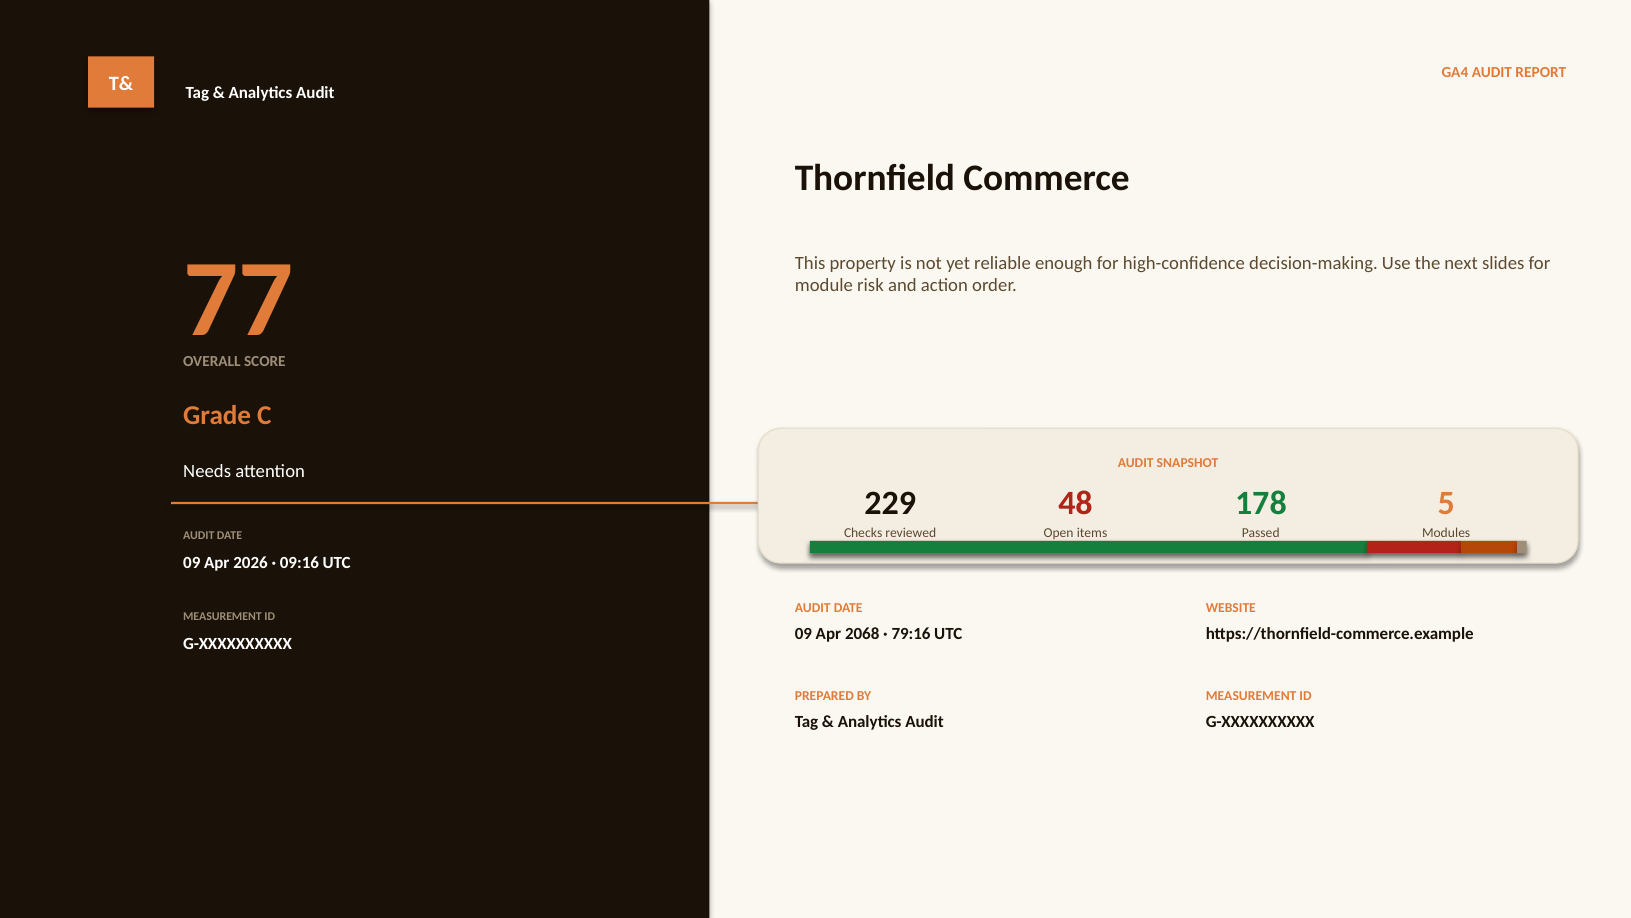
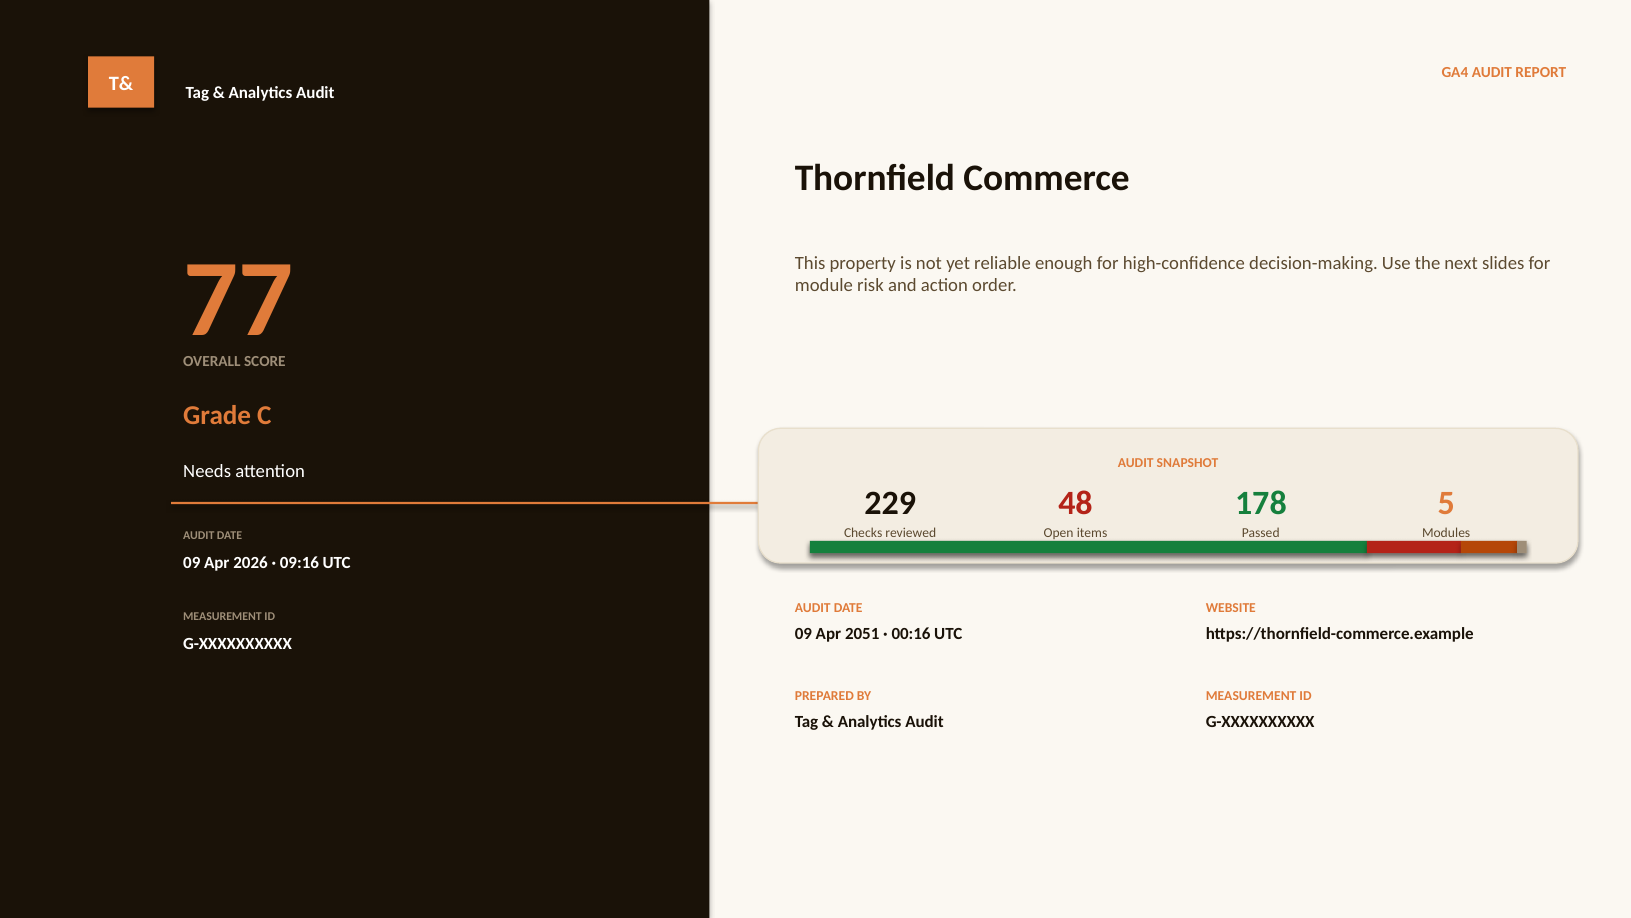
2068: 2068 -> 2051 (862, 634)
79:16: 79:16 -> 00:16 (911, 634)
